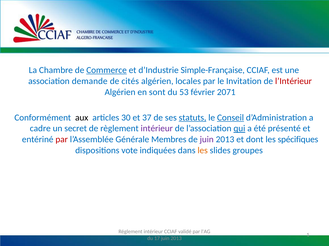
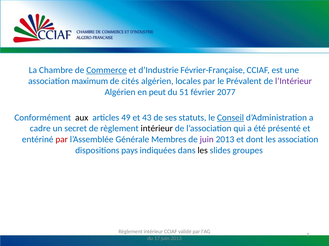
Simple-Française: Simple-Française -> Février-Française (213, 70)
demande: demande -> maximum (90, 81)
Invitation: Invitation -> Prévalent (244, 81)
l’Intérieur colour: red -> purple (293, 81)
sont: sont -> peut (157, 92)
53: 53 -> 51 (184, 92)
2071: 2071 -> 2077 (226, 92)
30: 30 -> 49 (126, 118)
37: 37 -> 43 (147, 118)
statuts underline: present -> none (193, 118)
intérieur colour: purple -> black (157, 129)
qui underline: present -> none (239, 129)
les spécifiques: spécifiques -> association (298, 140)
vote: vote -> pays (130, 151)
les colour: orange -> black (203, 151)
